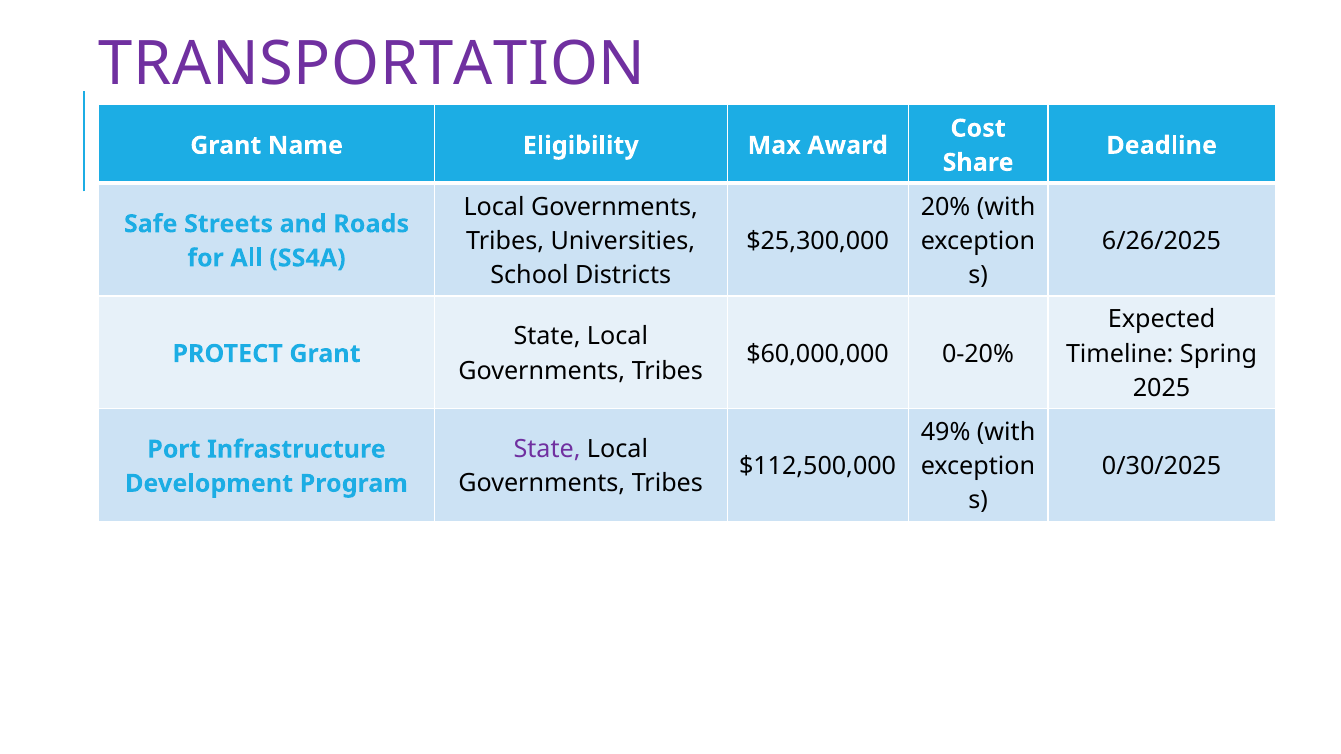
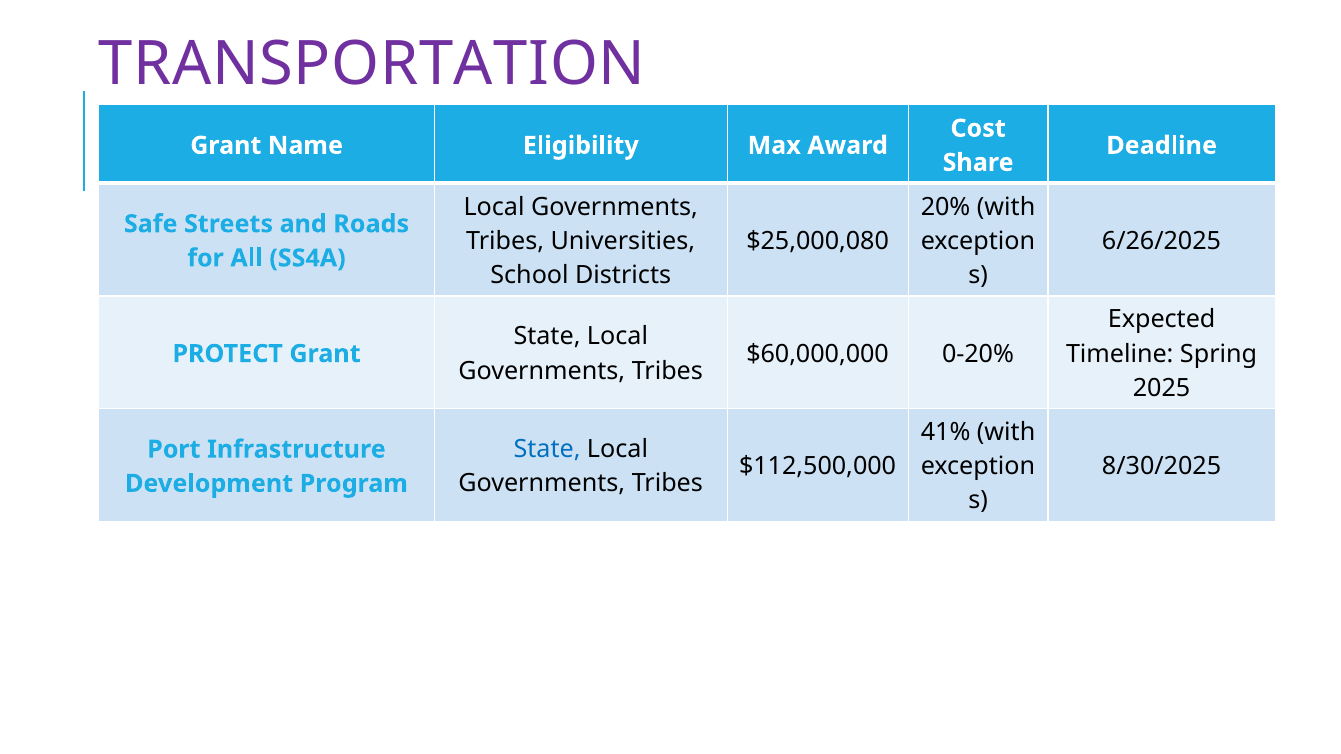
$25,300,000: $25,300,000 -> $25,000,080 (818, 241)
49%: 49% -> 41% (946, 432)
State colour: purple -> blue (547, 450)
0/30/2025: 0/30/2025 -> 8/30/2025 (1162, 467)
